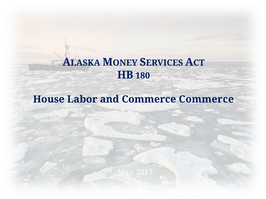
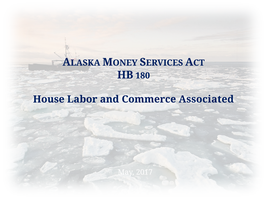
Commerce Commerce: Commerce -> Associated (206, 99)
